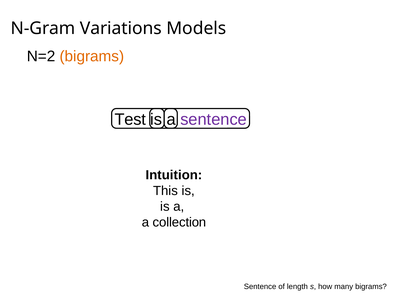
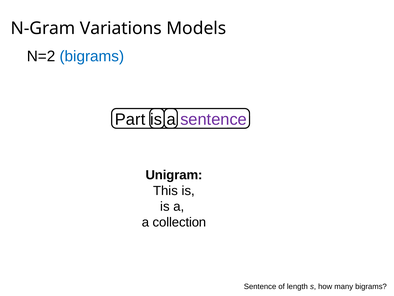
bigrams colour: orange -> blue (92, 56)
Test: Test -> Part (130, 119)
Intuition: Intuition -> Unigram (174, 175)
